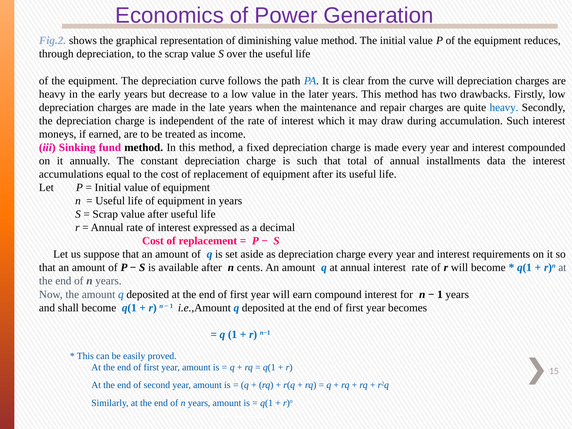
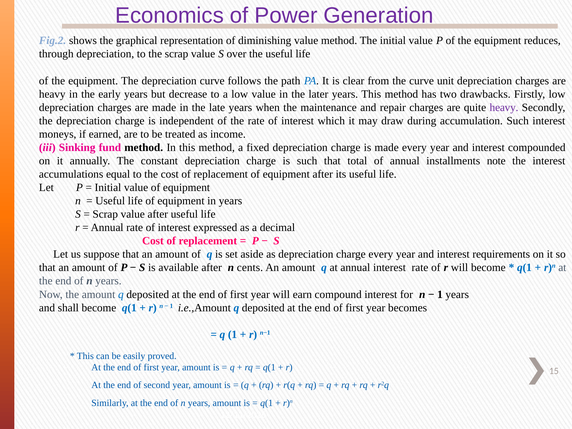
curve will: will -> unit (445, 81)
heavy colour: blue -> purple (504, 107)
data: data -> note (496, 161)
